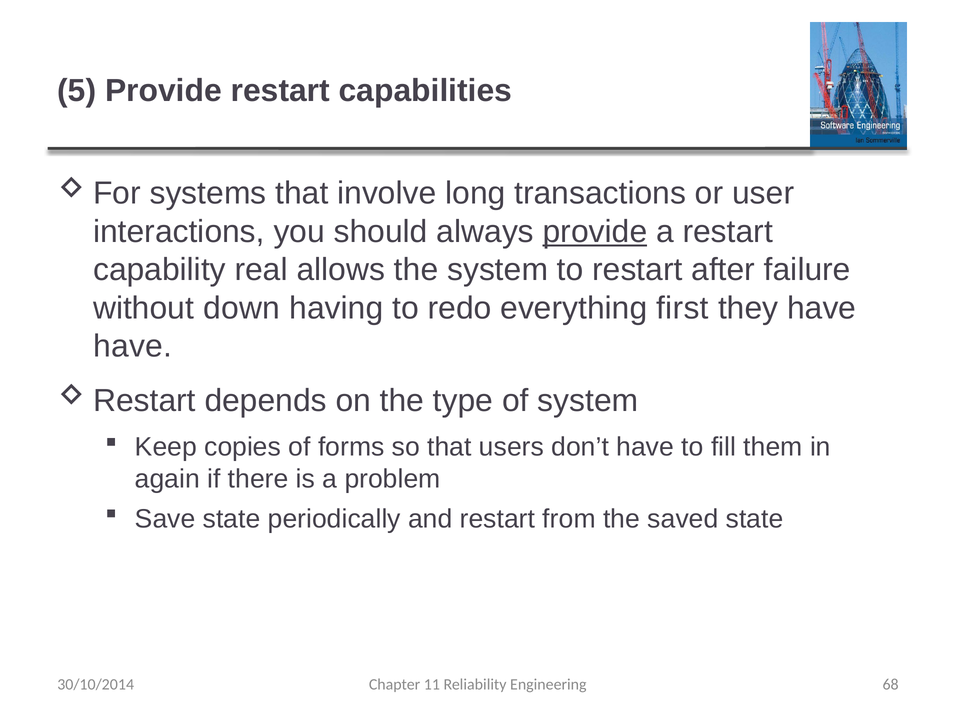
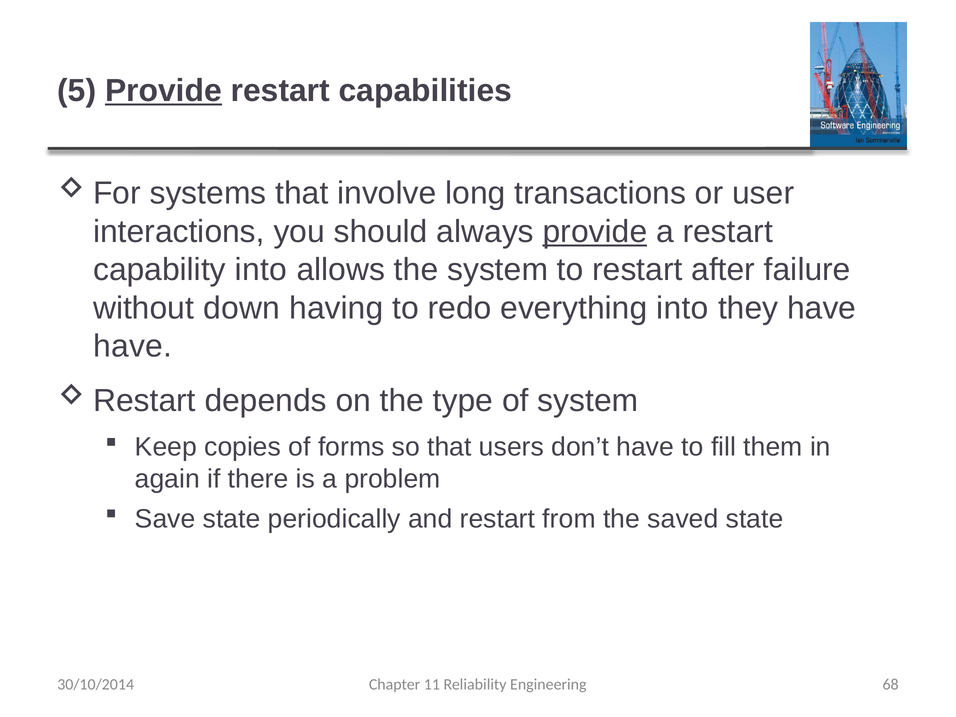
Provide underline: none -> present (164, 91)
capability real: real -> into (261, 270)
everything first: first -> into (683, 308)
